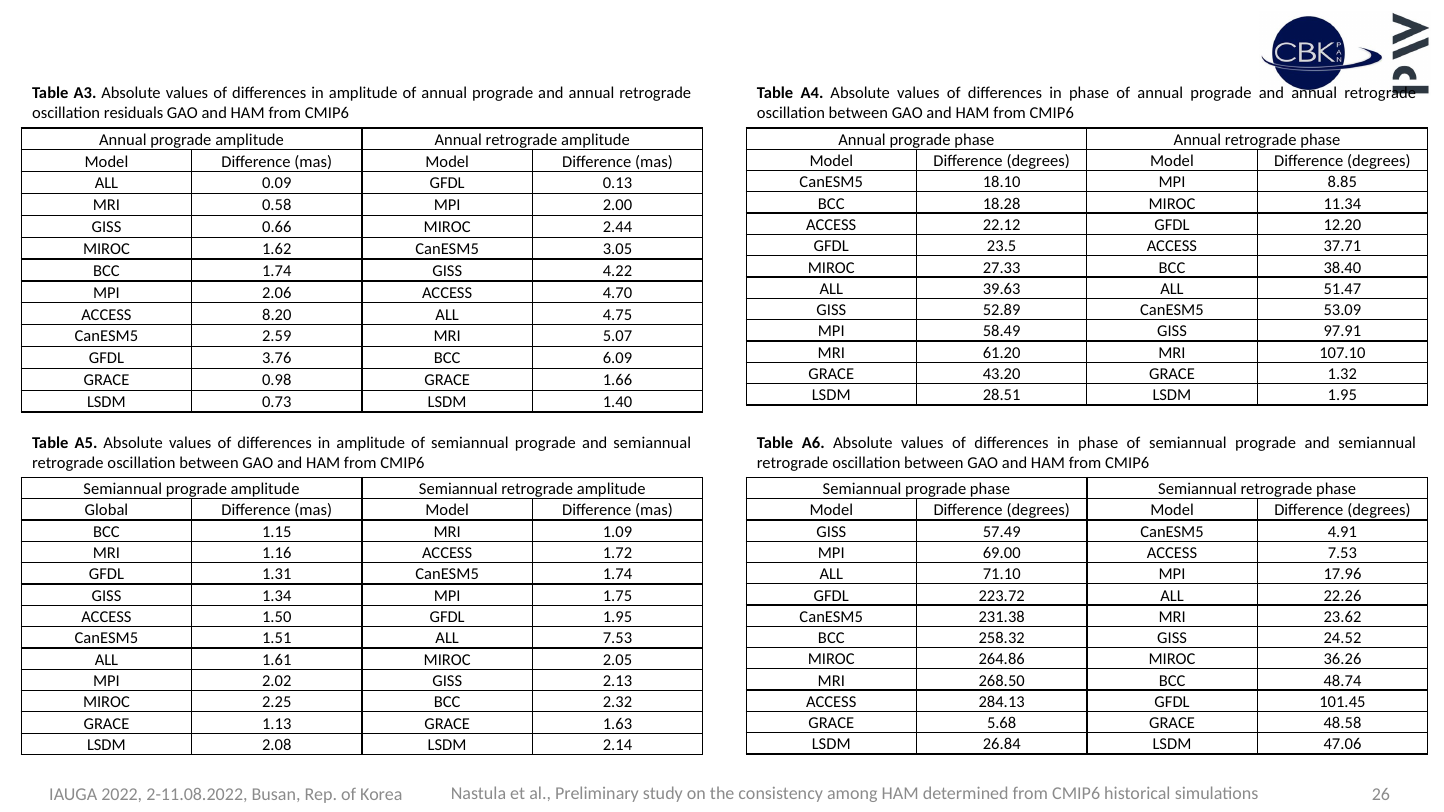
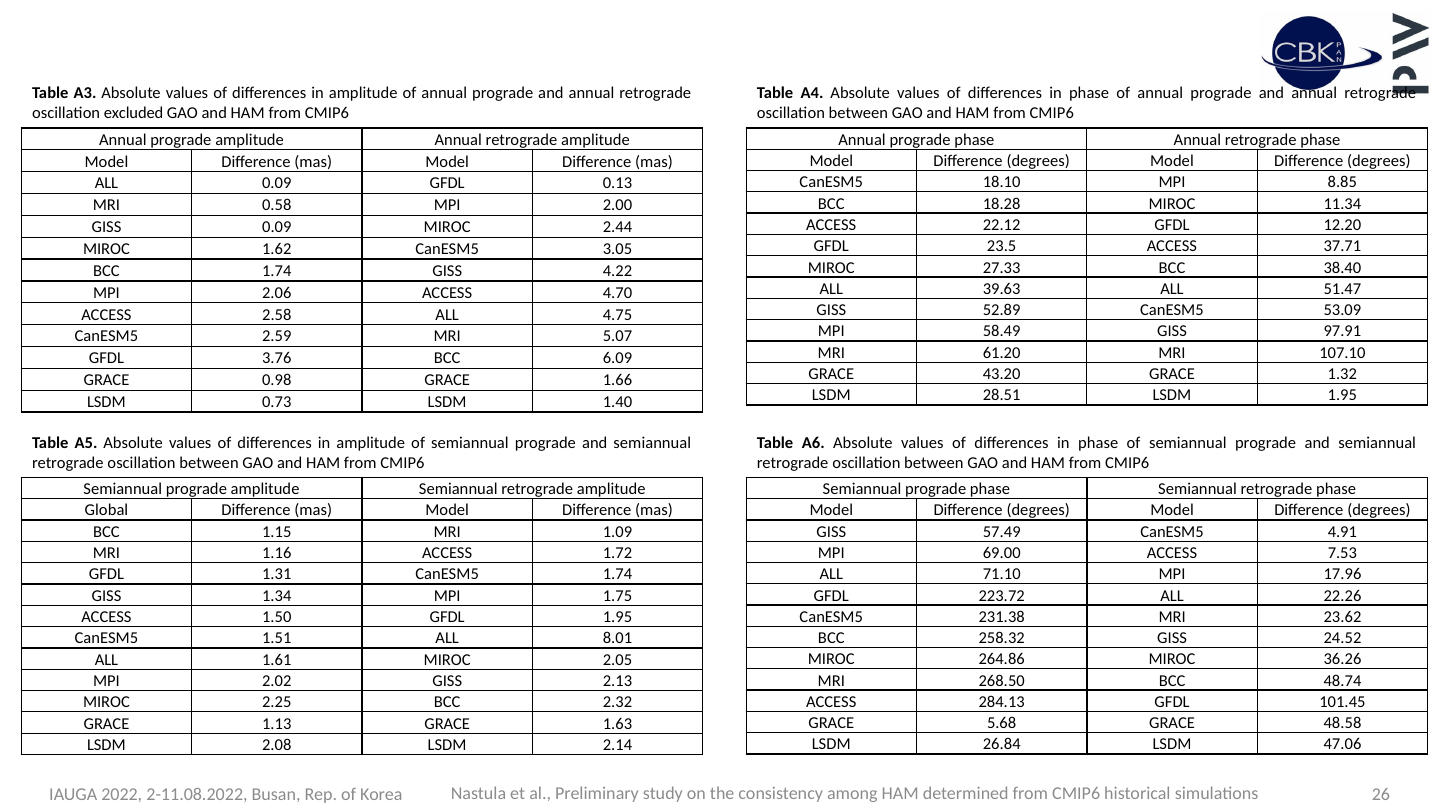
residuals: residuals -> excluded (134, 113)
GISS 0.66: 0.66 -> 0.09 (277, 227)
8.20: 8.20 -> 2.58 (277, 315)
ALL 7.53: 7.53 -> 8.01 (617, 639)
